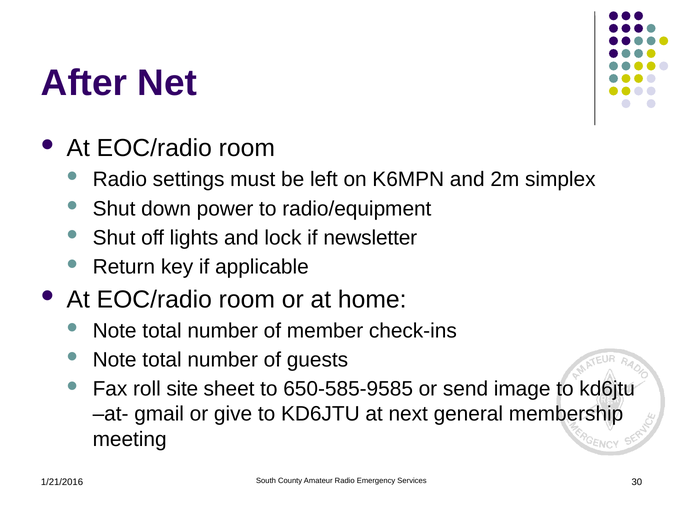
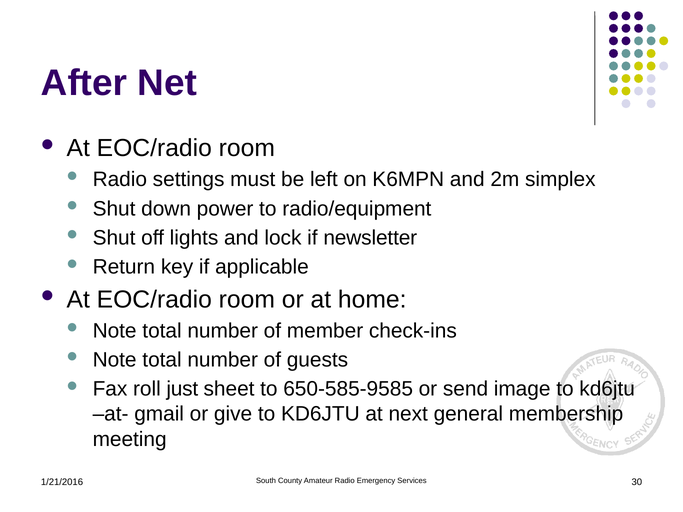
site: site -> just (182, 389)
